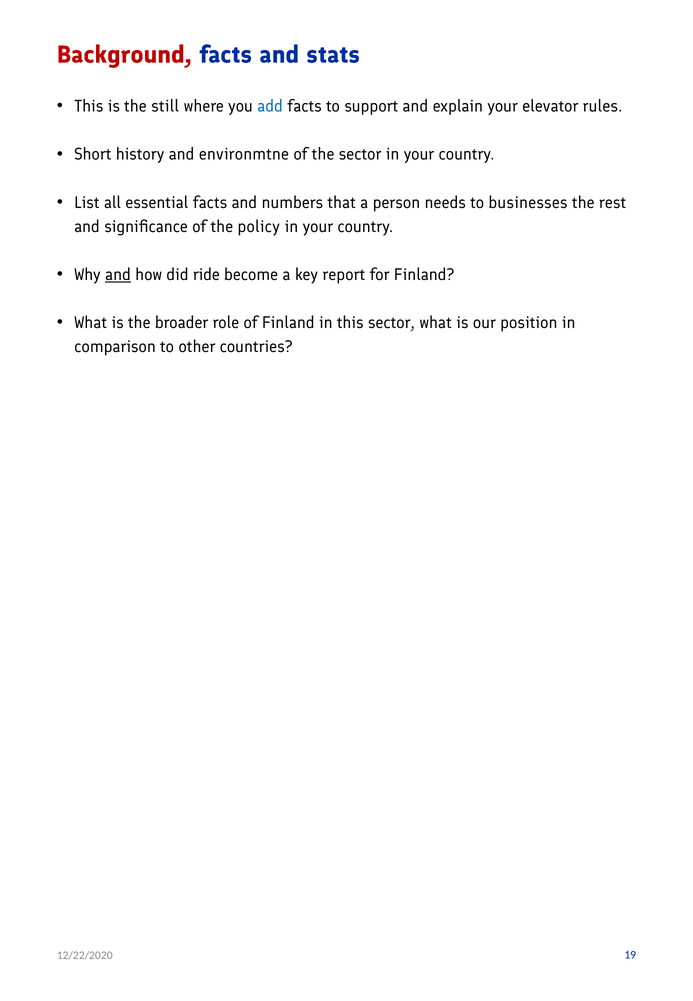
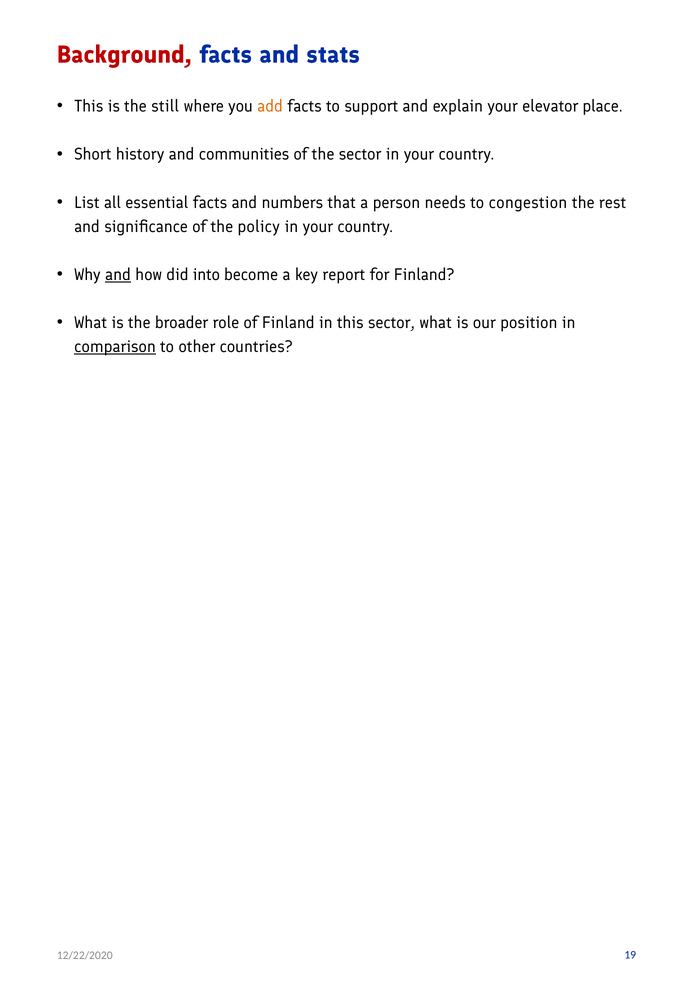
add colour: blue -> orange (270, 106)
rules: rules -> place (603, 106)
environmtne: environmtne -> communities (244, 154)
businesses: businesses -> congestion (528, 203)
ride: ride -> into (206, 275)
comparison underline: none -> present (115, 347)
